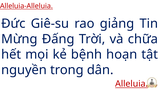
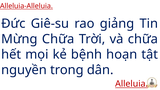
Mừng Đấng: Đấng -> Chữa (58, 39)
